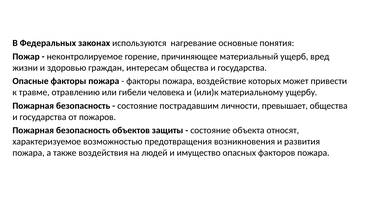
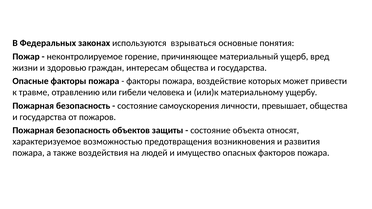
нагревание: нагревание -> взрываться (194, 43)
пострадавшим: пострадавшим -> самоускорения (189, 106)
